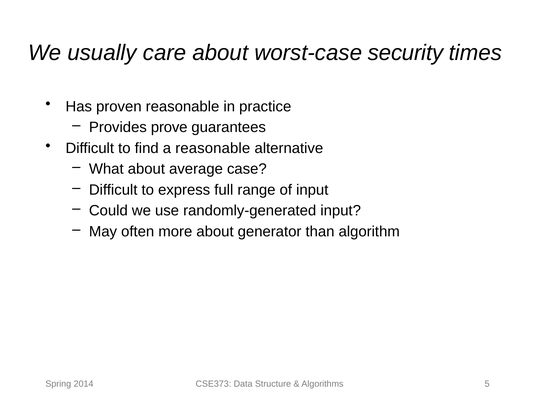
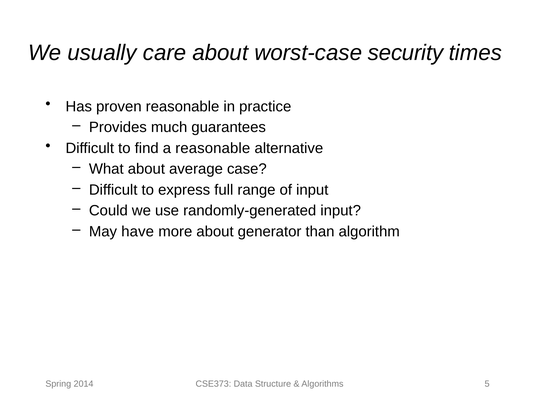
prove: prove -> much (169, 127)
often: often -> have (138, 231)
